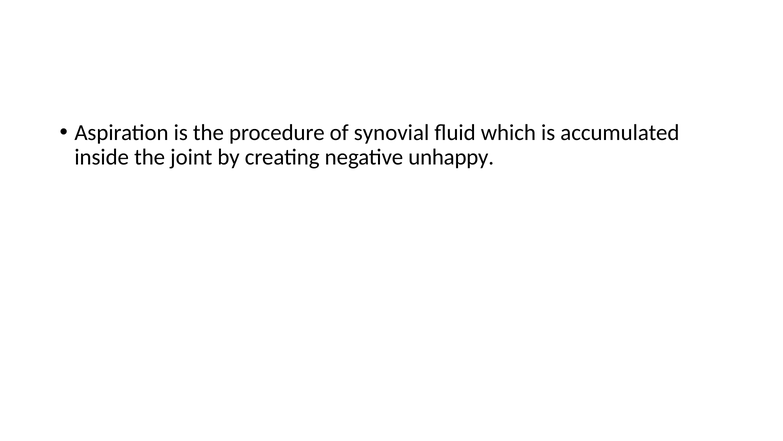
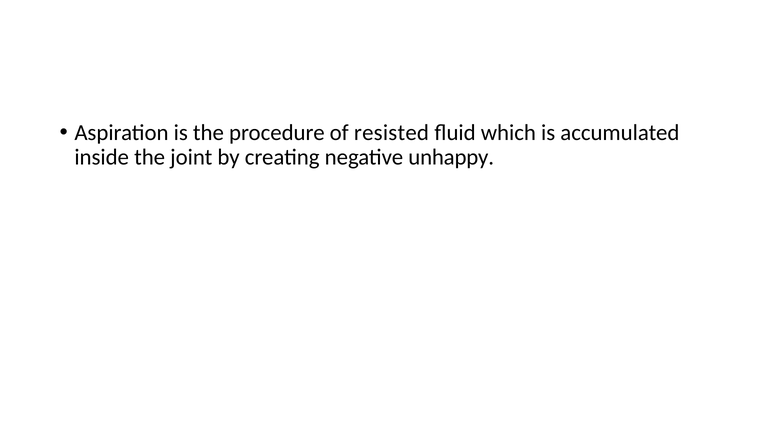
synovial: synovial -> resisted (391, 132)
